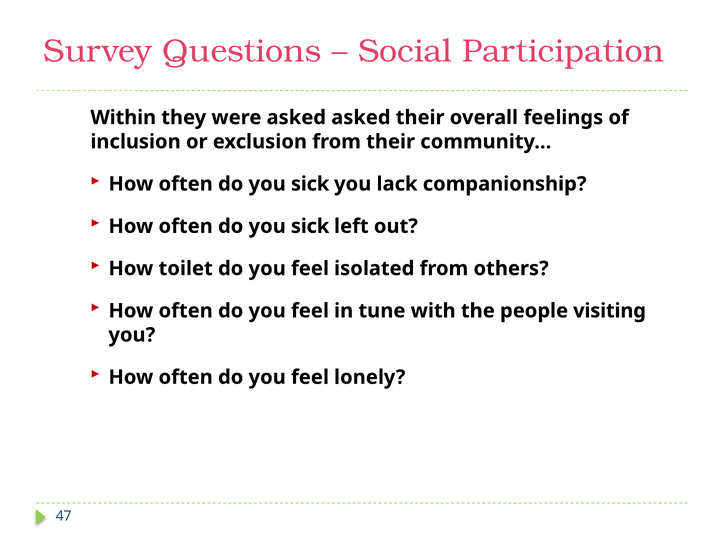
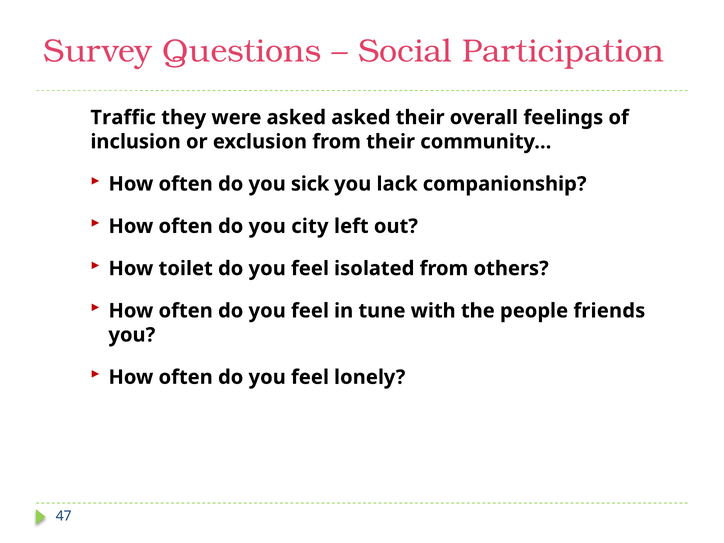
Within: Within -> Traffic (123, 118)
sick: sick -> city (310, 226)
visiting: visiting -> friends (609, 311)
